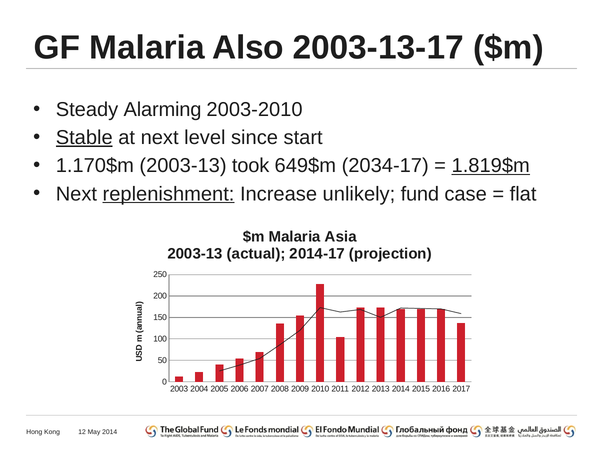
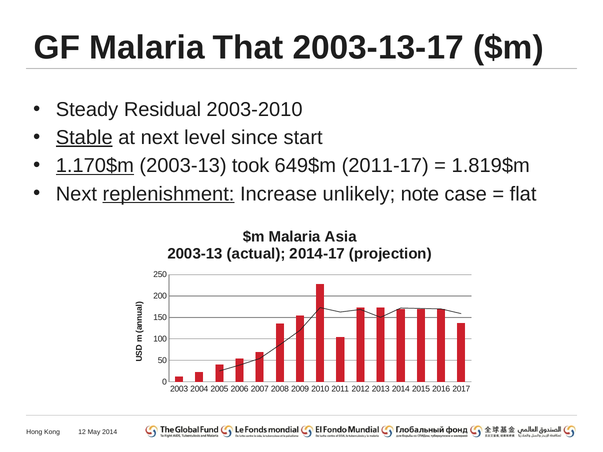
Also: Also -> That (248, 48)
Alarming: Alarming -> Residual (163, 110)
1.170$m underline: none -> present (95, 166)
2034-17: 2034-17 -> 2011-17 (385, 166)
1.819$m underline: present -> none (491, 166)
fund: fund -> note (420, 194)
